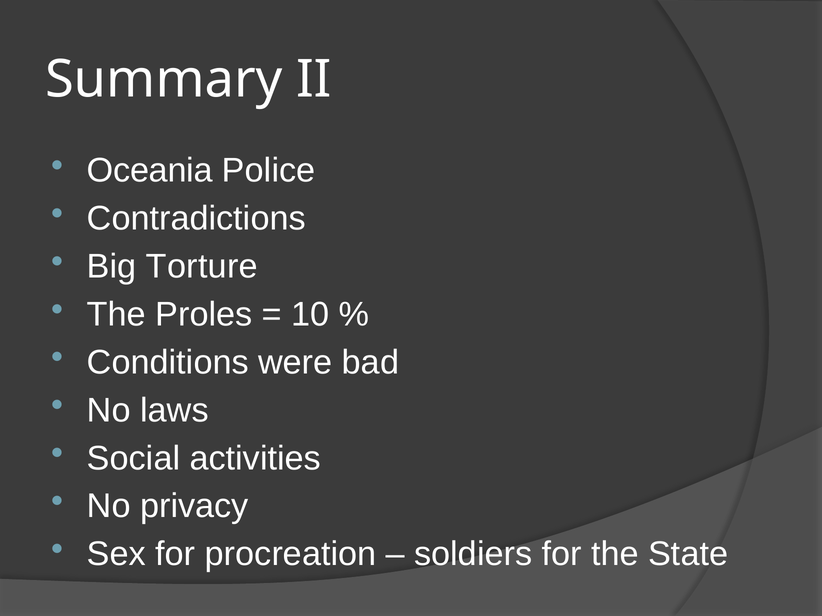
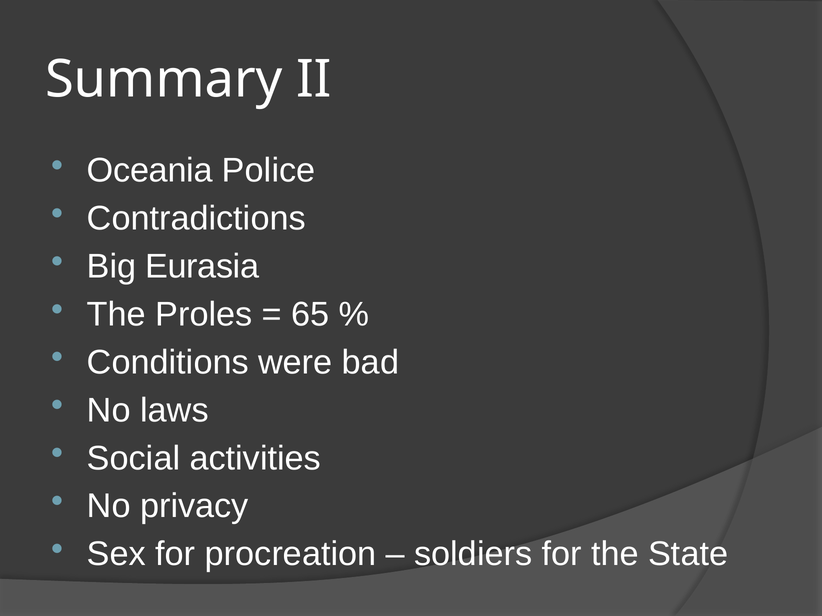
Torture: Torture -> Eurasia (202, 267)
10: 10 -> 65 (310, 315)
